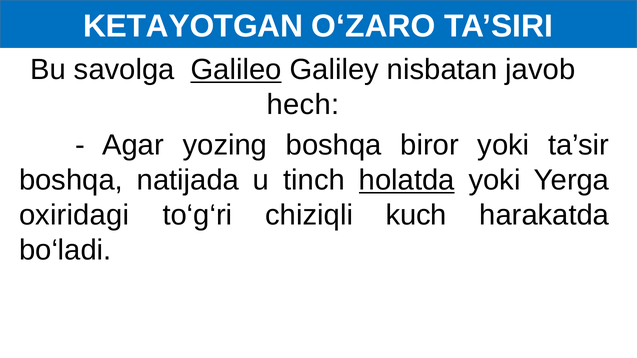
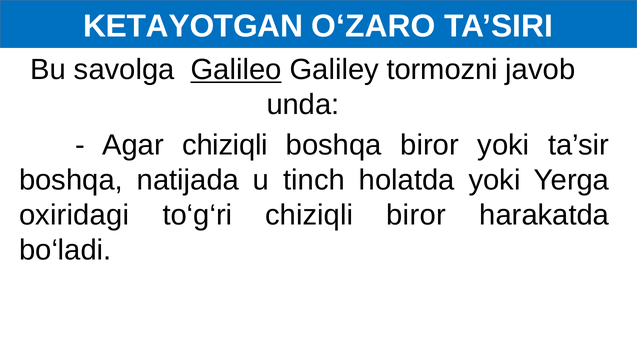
nisbatan: nisbatan -> tormozni (442, 70)
hech: hech -> unda (303, 105)
Agar yozing: yozing -> chiziqli (225, 145)
holatda underline: present -> none (407, 180)
chiziqli kuch: kuch -> biror (416, 215)
